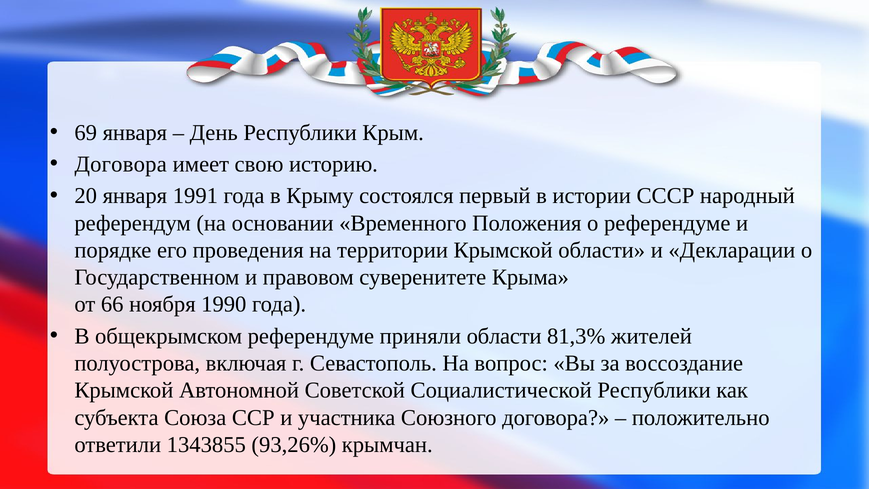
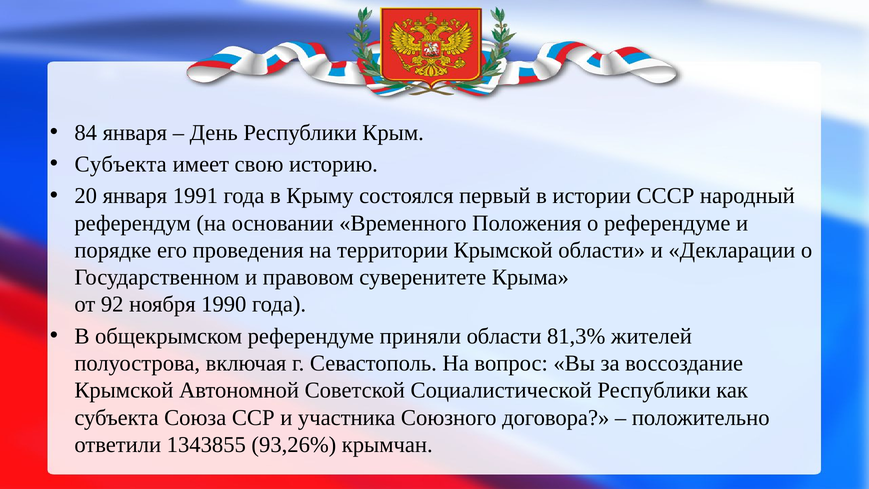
69: 69 -> 84 (86, 132)
Договора: Договора -> Субъекта (121, 164)
66: 66 -> 92 (112, 304)
